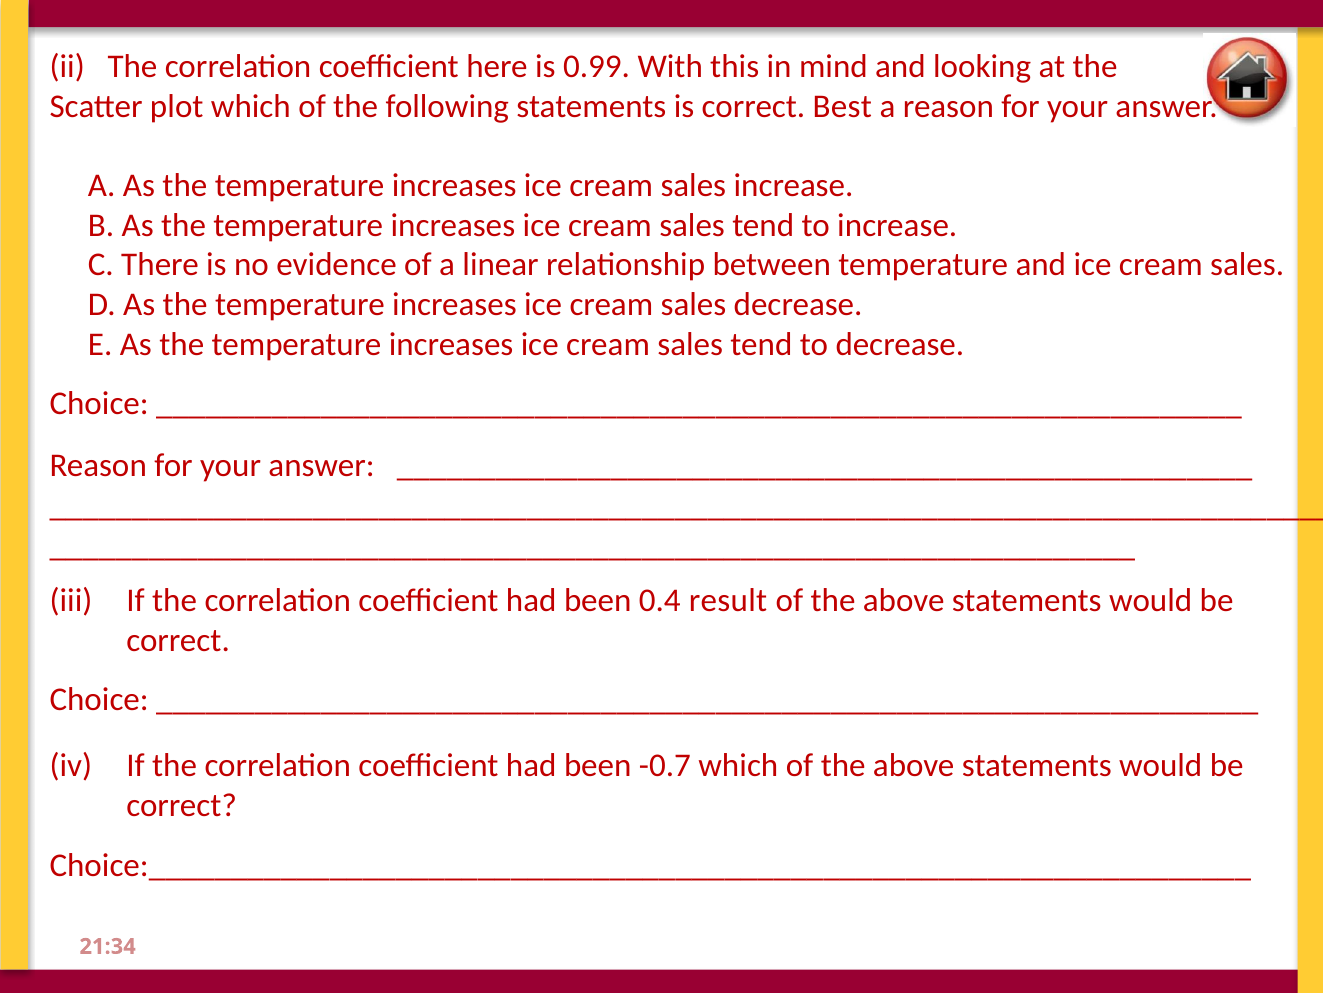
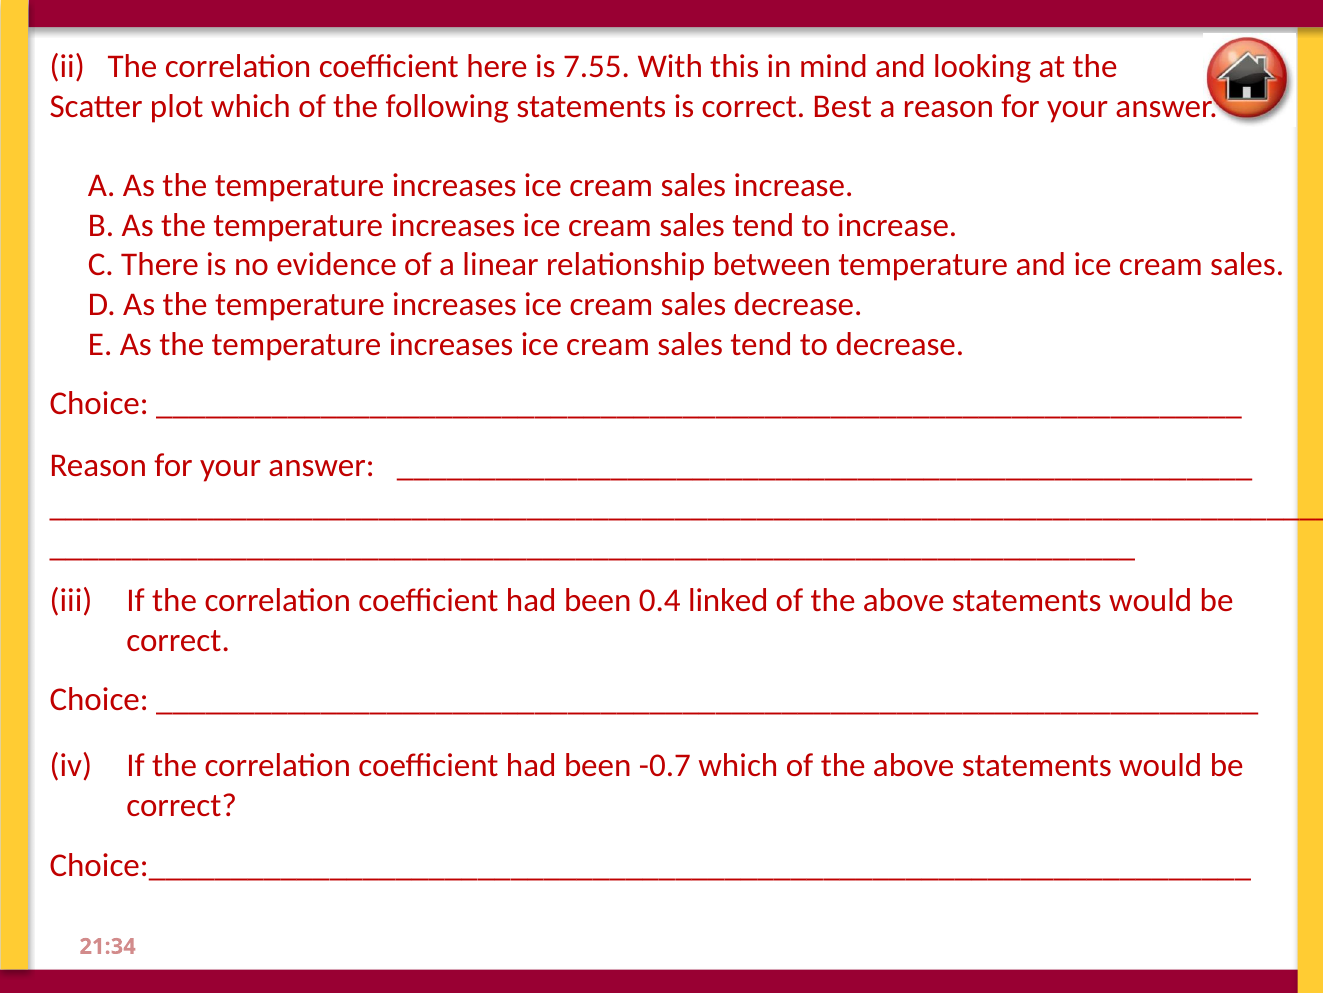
0.99: 0.99 -> 7.55 (597, 66)
result: result -> linked (728, 600)
